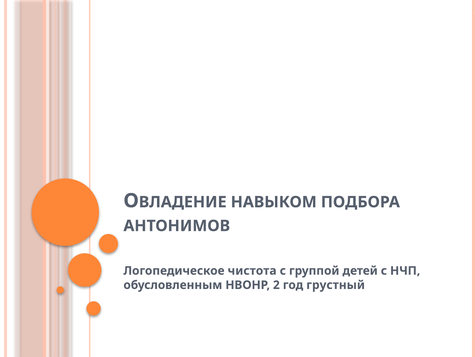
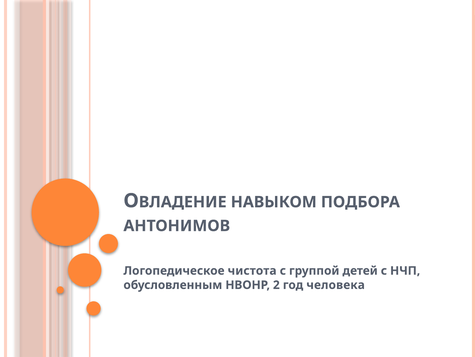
грустный: грустный -> человека (336, 284)
